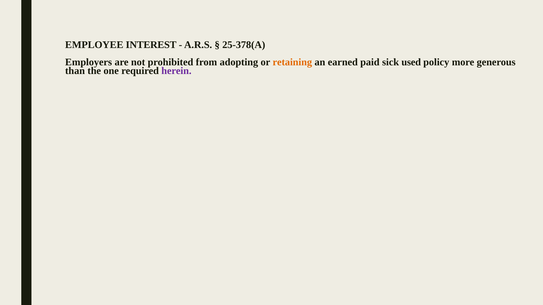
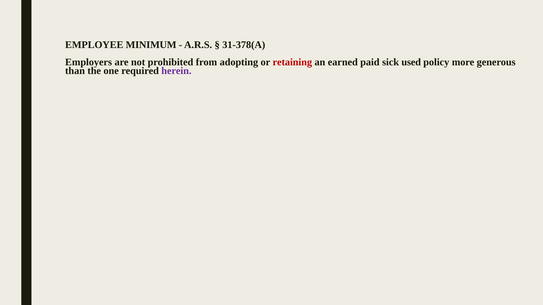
INTEREST: INTEREST -> MINIMUM (151, 45)
25-378(A: 25-378(A -> 31-378(A (244, 45)
retaining colour: orange -> red (292, 62)
